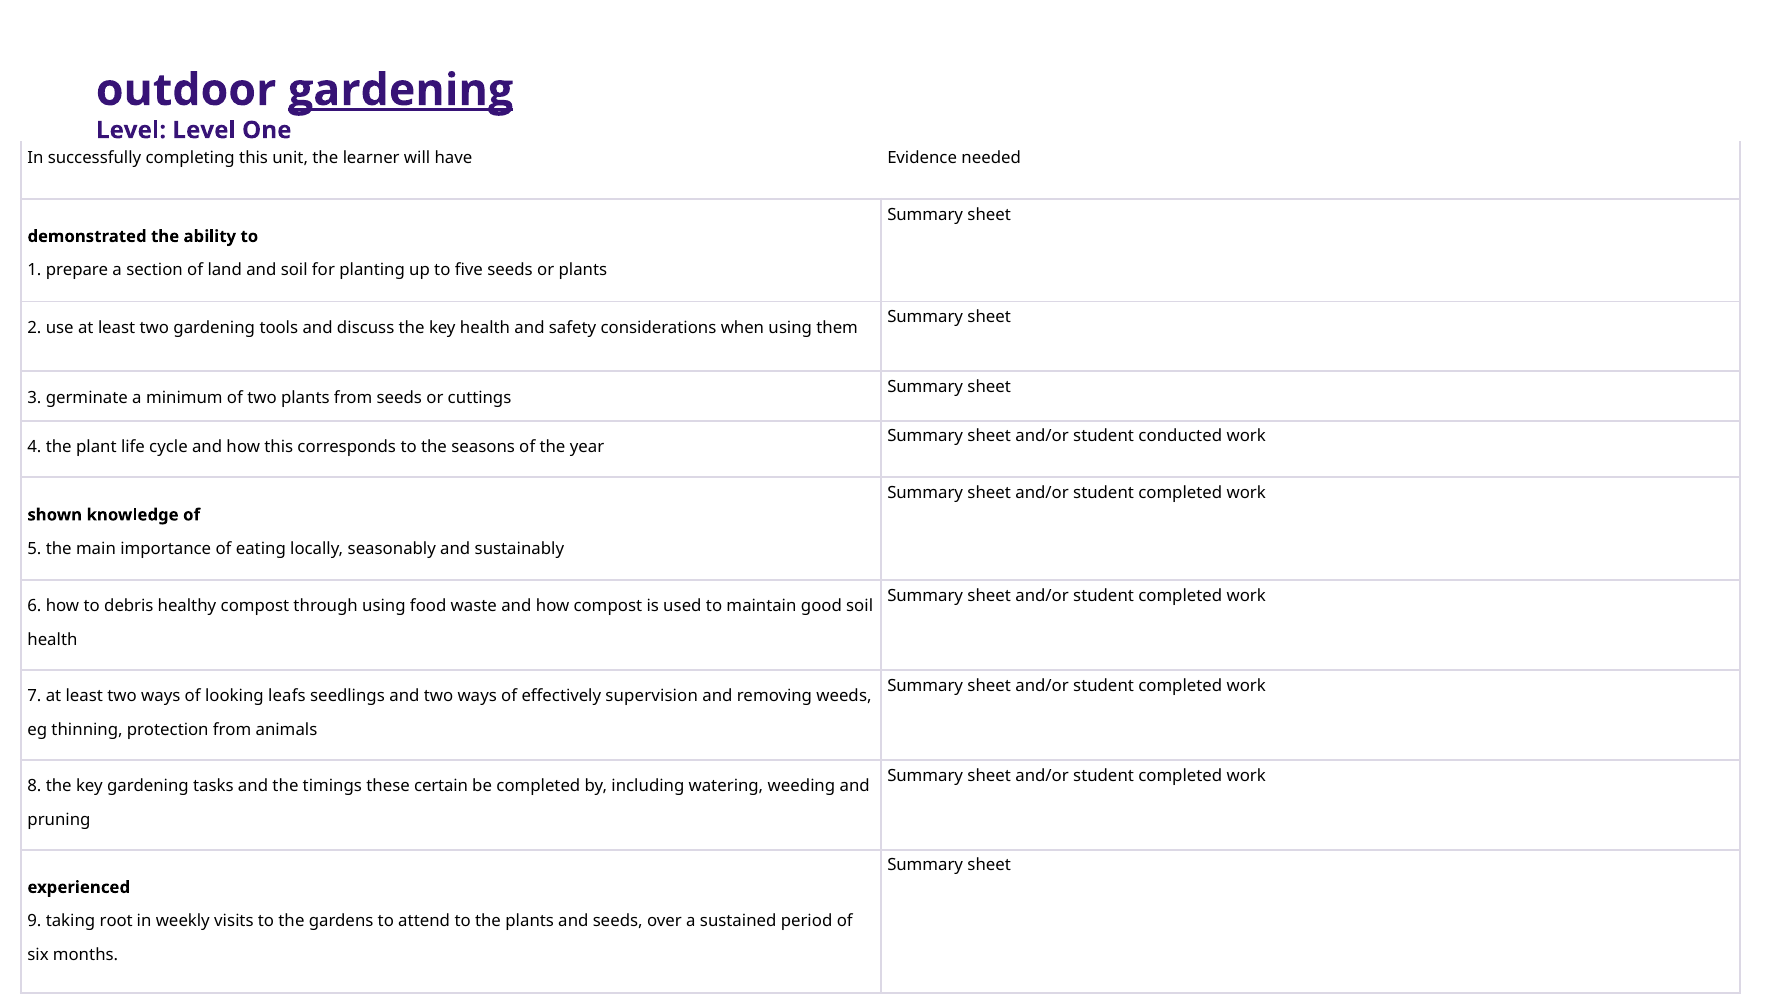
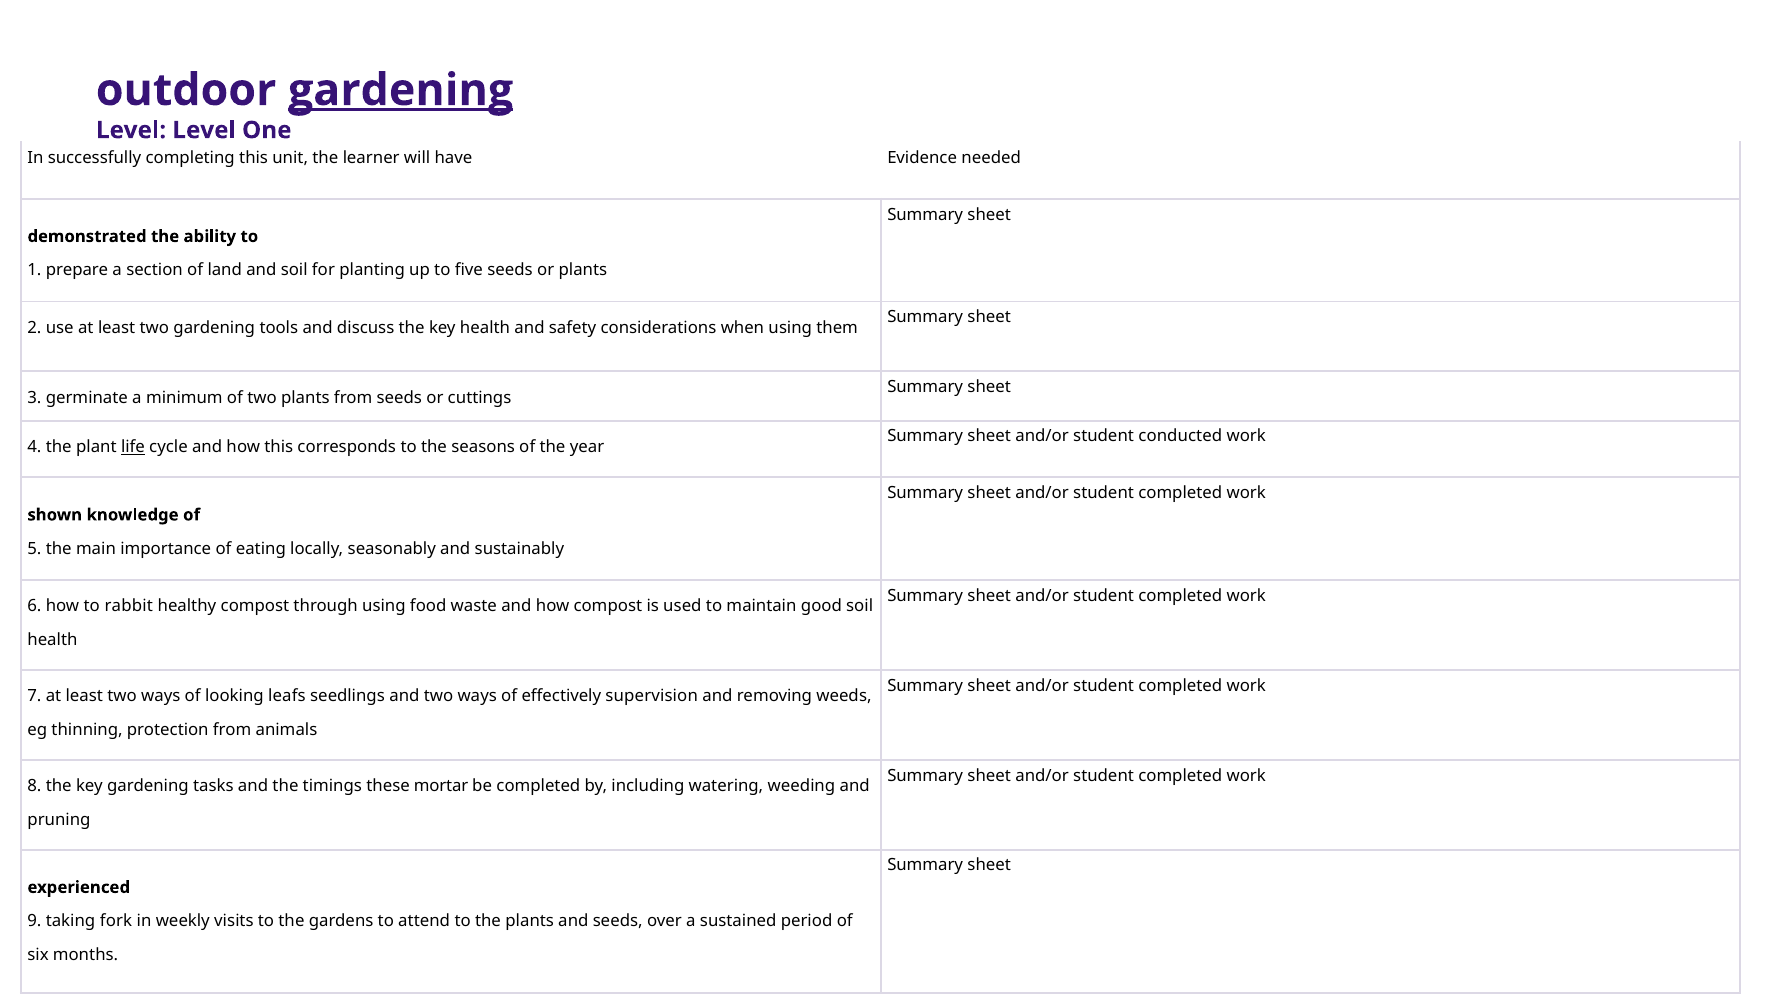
life underline: none -> present (133, 447)
debris: debris -> rabbit (129, 606)
certain: certain -> mortar (441, 786)
root: root -> fork (116, 921)
